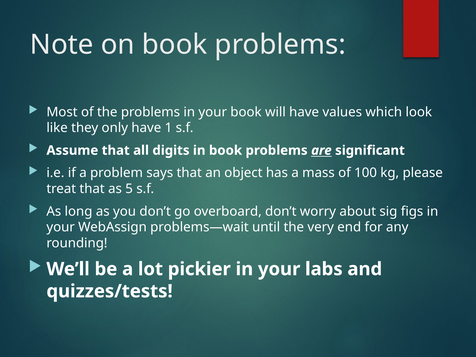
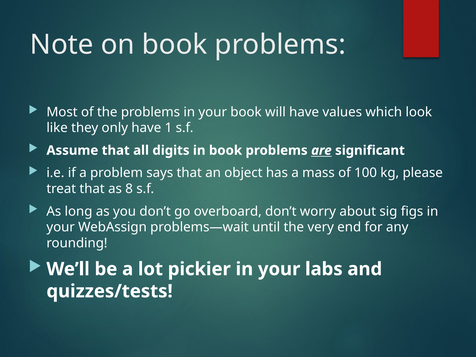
5: 5 -> 8 (129, 189)
